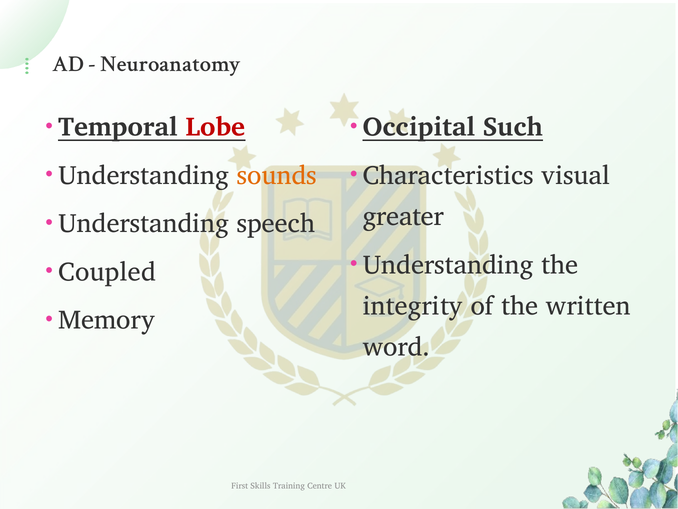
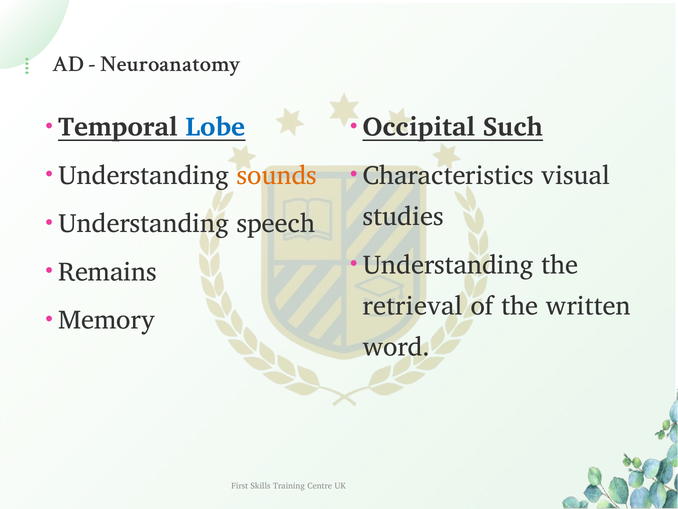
Lobe colour: red -> blue (215, 127)
greater: greater -> studies (403, 216)
Coupled: Coupled -> Remains (107, 272)
integrity: integrity -> retrieval (413, 306)
